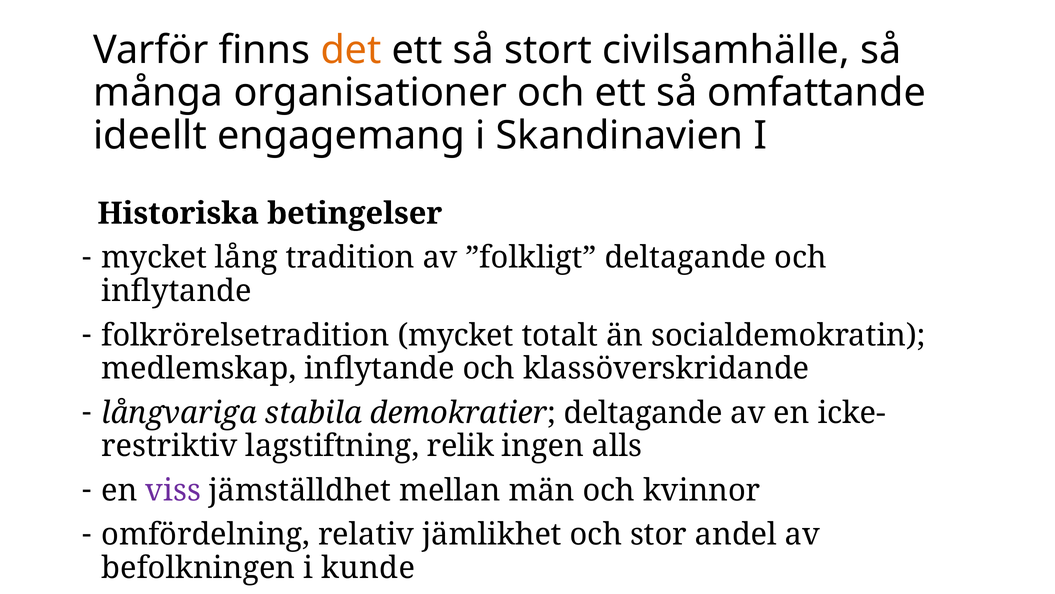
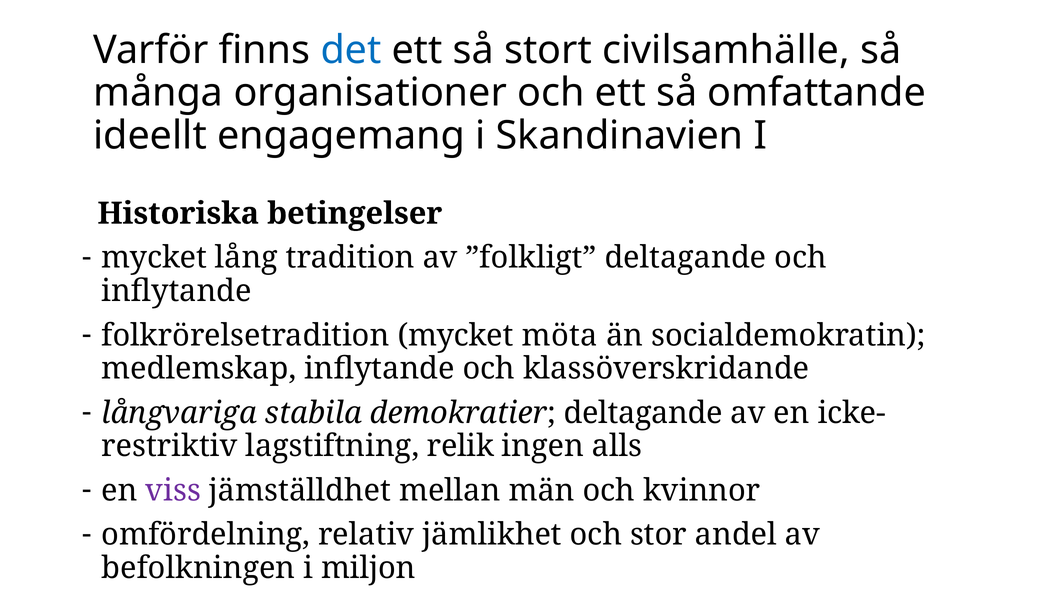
det colour: orange -> blue (351, 50)
totalt: totalt -> möta (560, 335)
kunde: kunde -> miljon (368, 567)
